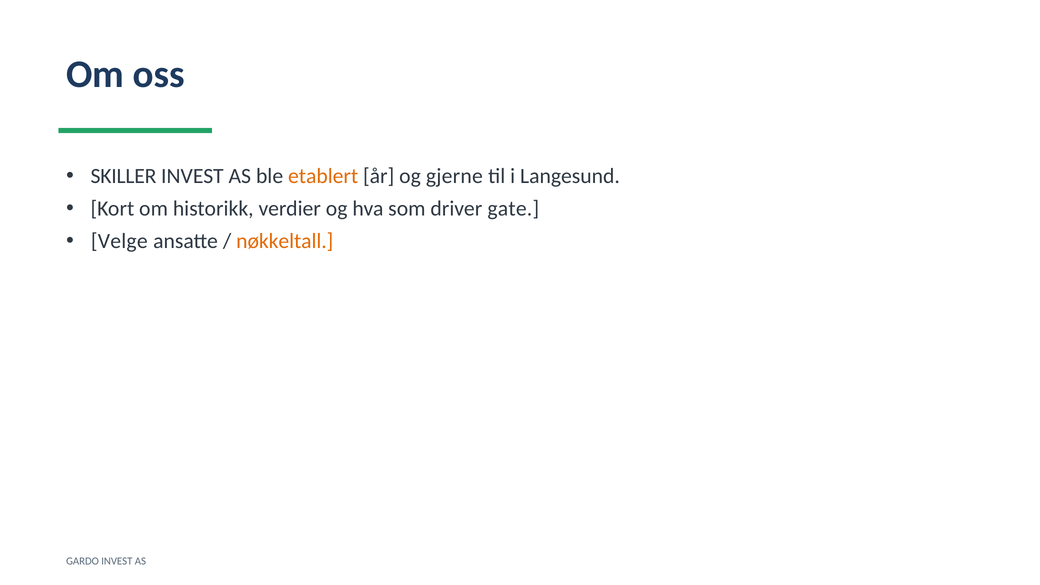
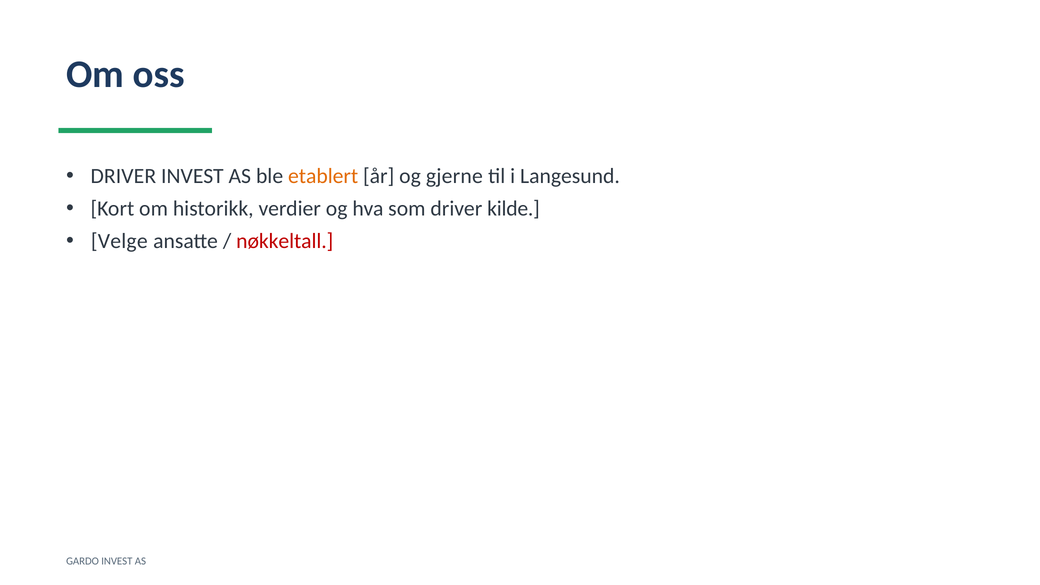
SKILLER: SKILLER -> DRIVER (123, 176)
gate: gate -> kilde (514, 209)
nøkkeltall colour: orange -> red (285, 241)
